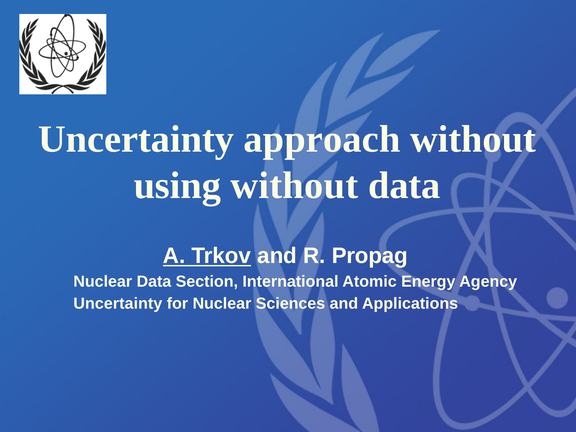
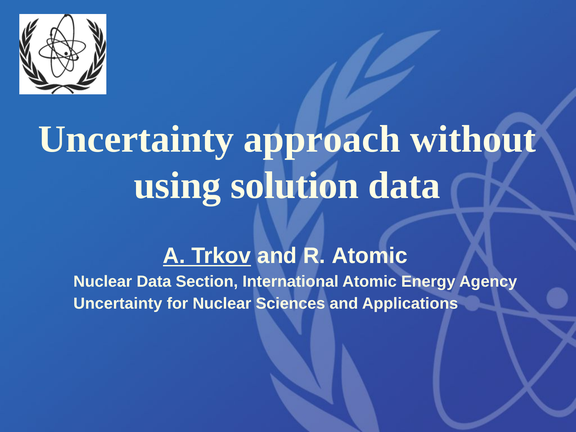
using without: without -> solution (295, 185)
R Propag: Propag -> Atomic (370, 256)
